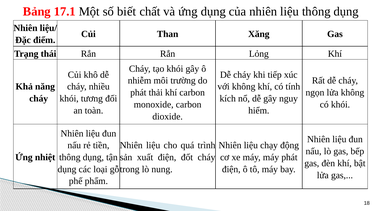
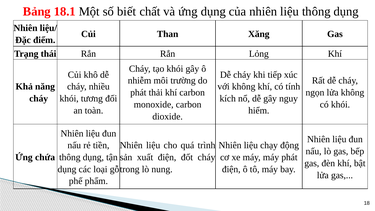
17.1: 17.1 -> 18.1 (65, 12)
nhiệt: nhiệt -> chứa (45, 157)
